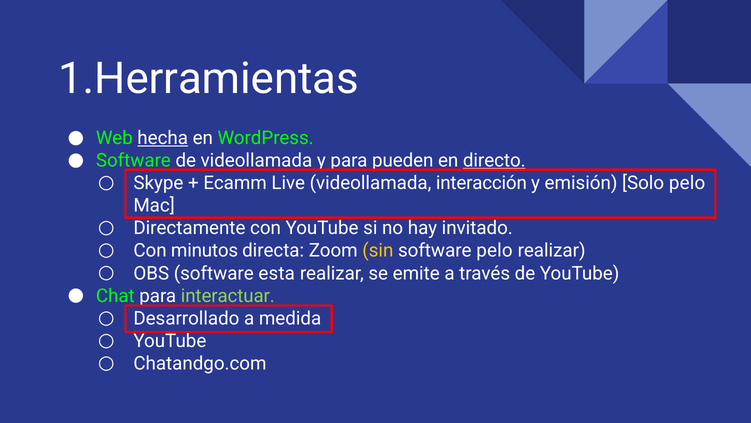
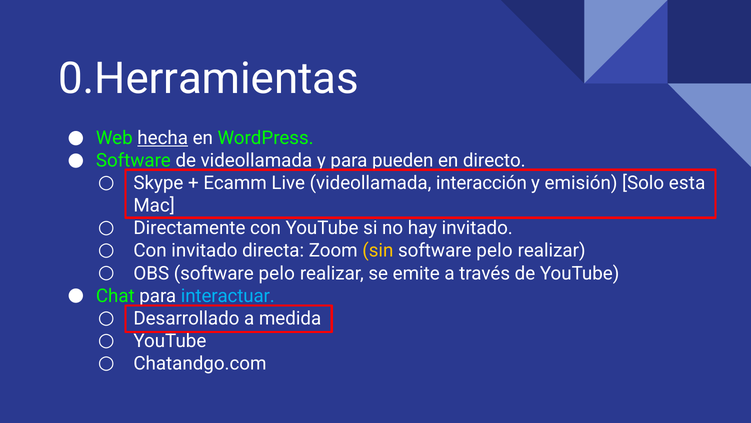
1.Herramientas: 1.Herramientas -> 0.Herramientas (209, 79)
directo underline: present -> none (494, 160)
Solo pelo: pelo -> esta (687, 183)
Con minutos: minutos -> invitado (204, 250)
OBS software esta: esta -> pelo (277, 273)
interactuar colour: light green -> light blue (228, 296)
